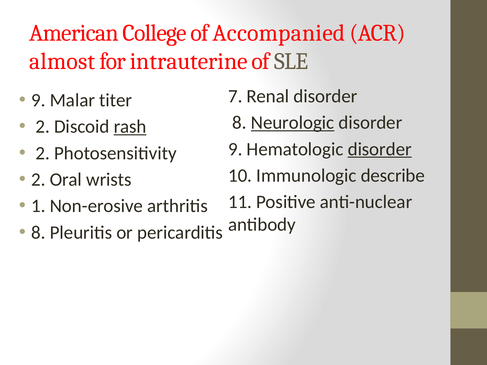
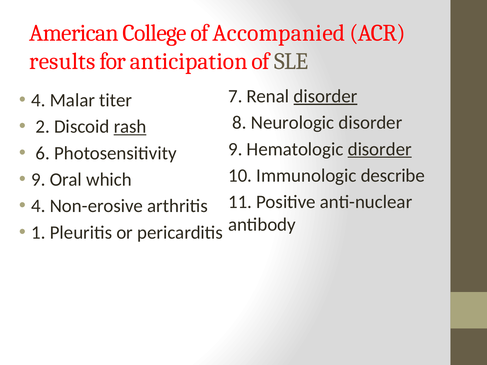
almost: almost -> results (62, 61)
intrauterine: intrauterine -> anticipation (189, 61)
disorder underline: none -> present (326, 96)
9: 9 -> 4 (38, 100)
Neurologic underline: present -> none (293, 123)
2: 2 -> 6 (43, 153)
2: 2 -> 9 (38, 180)
wrists: wrists -> which (109, 180)
1: 1 -> 4 (38, 206)
8: 8 -> 1 (38, 233)
